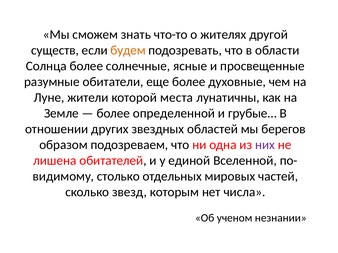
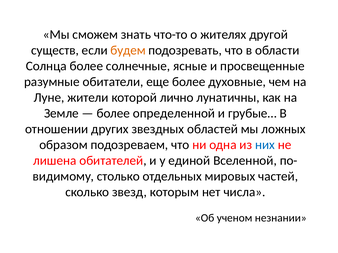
места: места -> лично (177, 98)
берегов: берегов -> ложных (283, 129)
них colour: purple -> blue (265, 145)
